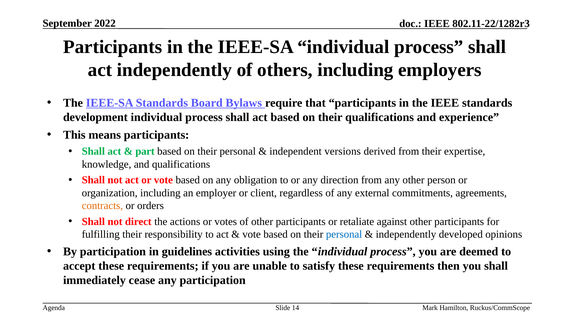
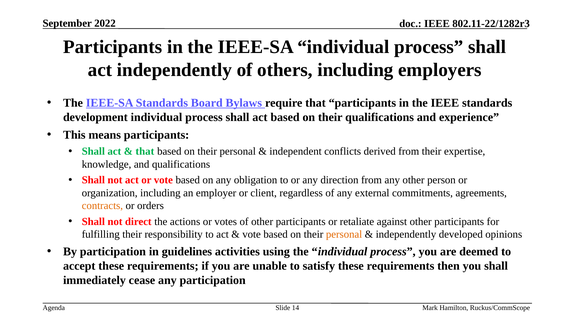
part: part -> that (145, 151)
versions: versions -> conflicts (343, 151)
personal colour: blue -> orange (344, 234)
